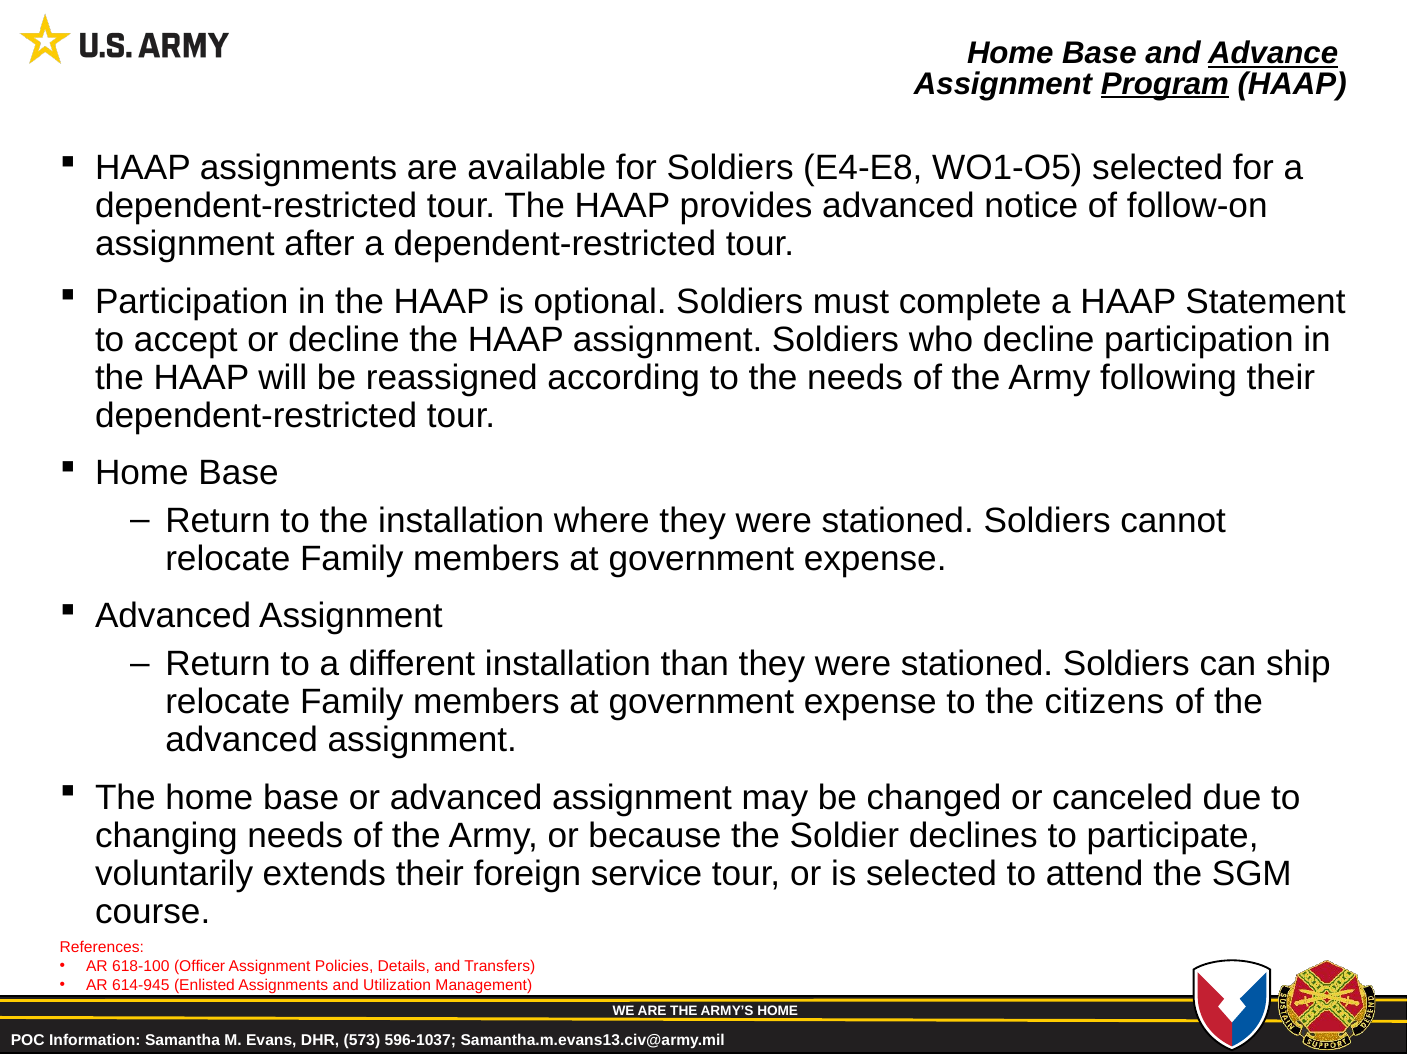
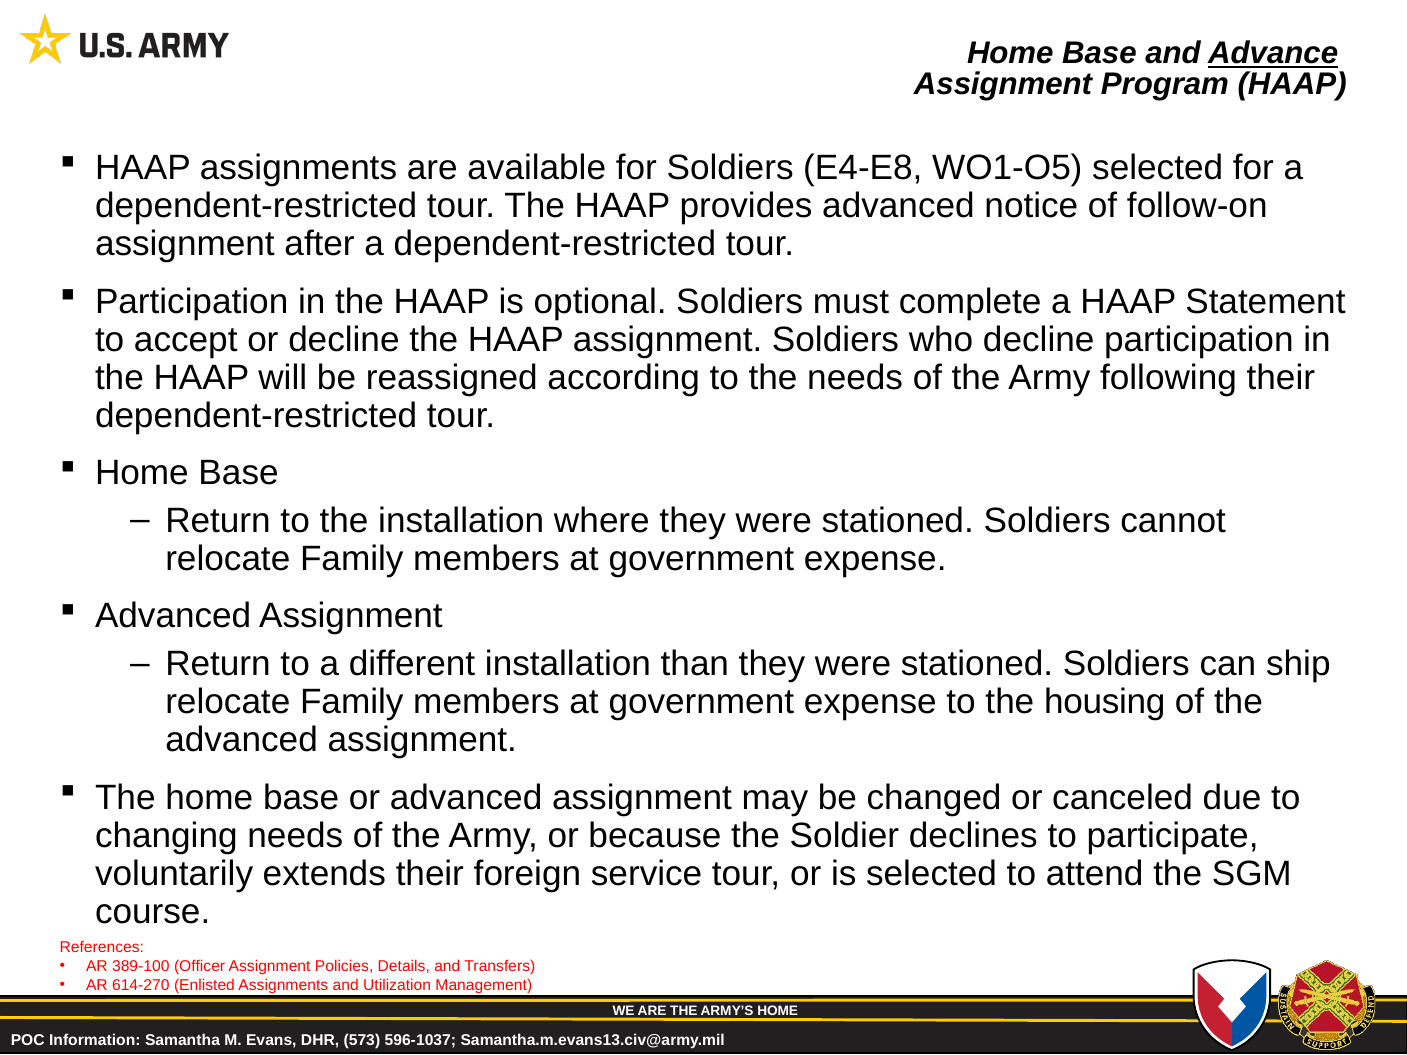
Program underline: present -> none (1165, 84)
citizens: citizens -> housing (1105, 702)
618-100: 618-100 -> 389-100 (141, 967)
614-945: 614-945 -> 614-270 (141, 985)
